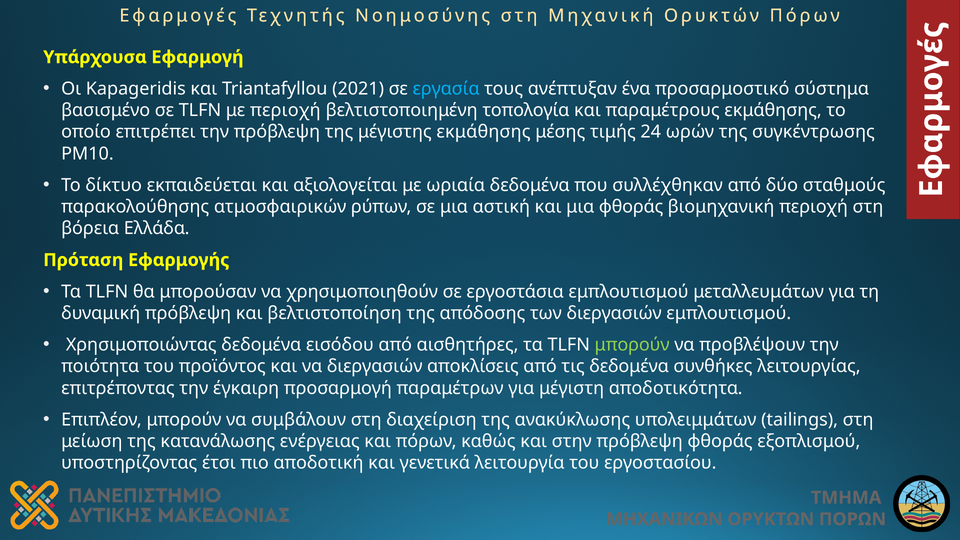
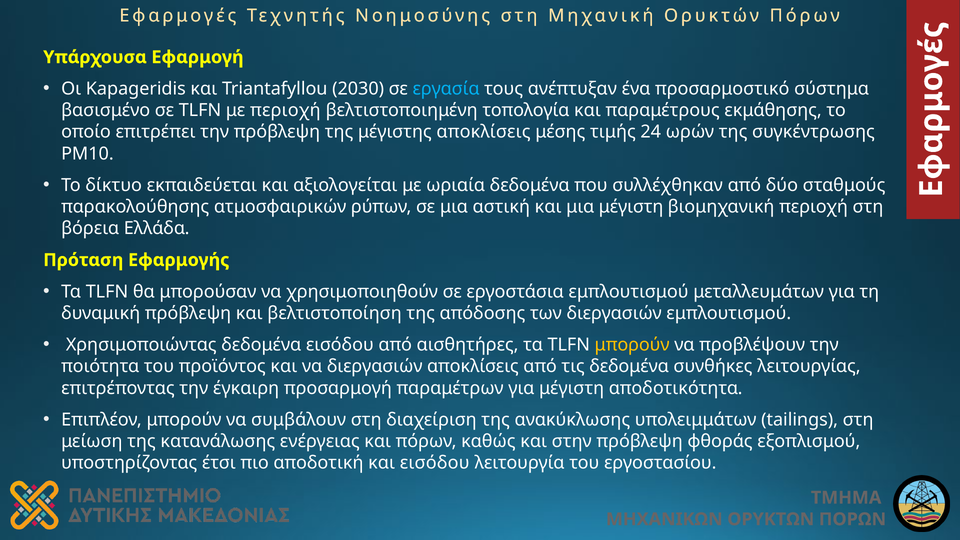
2021: 2021 -> 2030 (358, 89)
μέγιστης εκμάθησης: εκμάθησης -> αποκλίσεις (483, 132)
μια φθοράς: φθοράς -> μέγιστη (631, 207)
μπορούν colour: light green -> yellow (632, 345)
και γενετικά: γενετικά -> εισόδου (435, 463)
